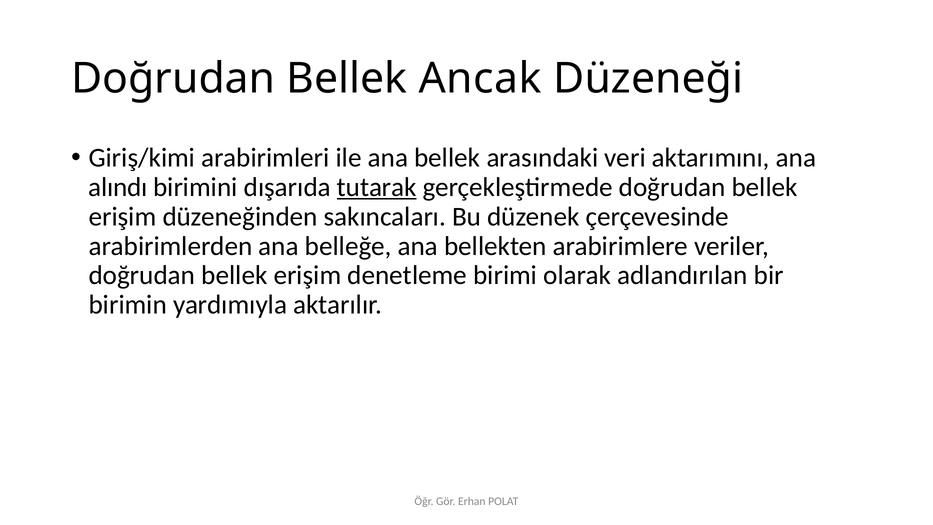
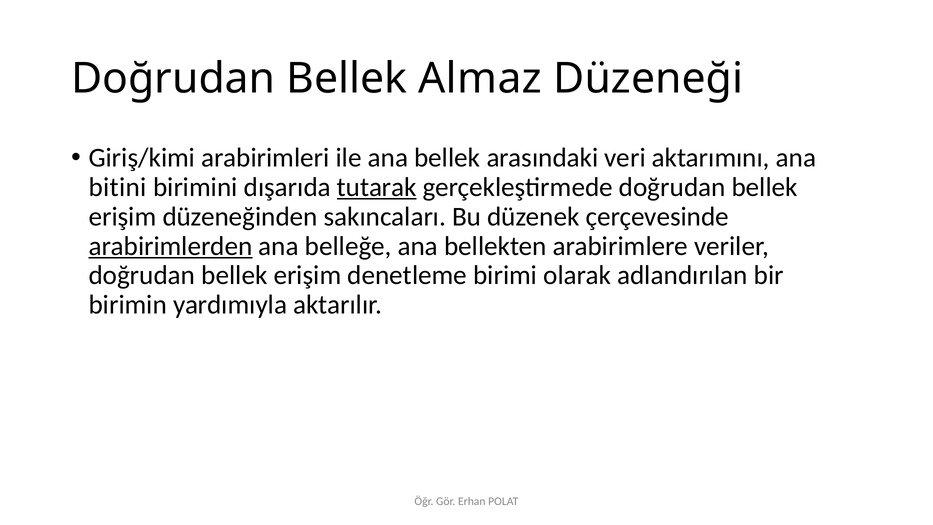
Ancak: Ancak -> Almaz (480, 78)
alındı: alındı -> bitini (118, 187)
arabirimlerden underline: none -> present (171, 246)
